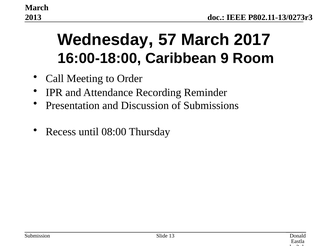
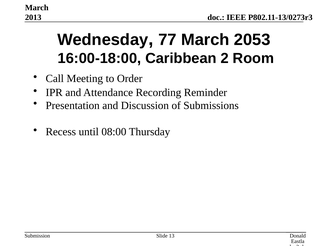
57: 57 -> 77 (168, 40)
2017: 2017 -> 2053 (252, 40)
9: 9 -> 2 (225, 58)
